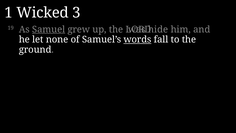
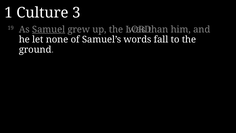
Wicked: Wicked -> Culture (42, 13)
hide: hide -> than (158, 29)
words underline: present -> none (137, 39)
